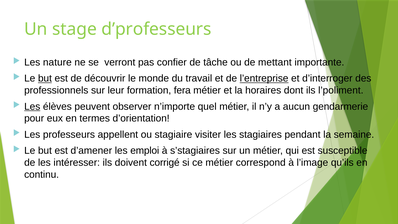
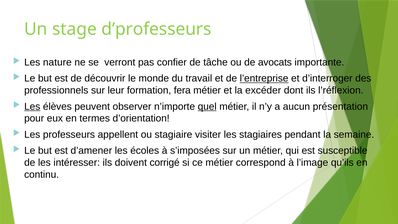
mettant: mettant -> avocats (275, 62)
but underline: present -> none (45, 78)
horaires: horaires -> excéder (263, 90)
l’poliment: l’poliment -> l’réflexion (341, 90)
quel underline: none -> present (207, 106)
gendarmerie: gendarmerie -> présentation (340, 106)
emploi: emploi -> écoles (145, 151)
s’stagiaires: s’stagiaires -> s’imposées (195, 151)
